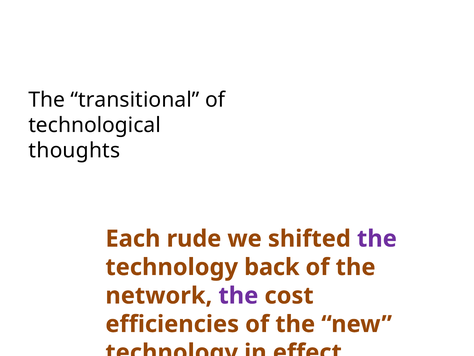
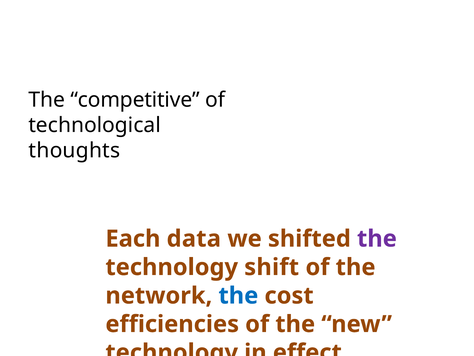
transitional: transitional -> competitive (135, 100)
rude: rude -> data (194, 238)
technology back: back -> shift (272, 267)
the colour: purple -> blue (238, 295)
